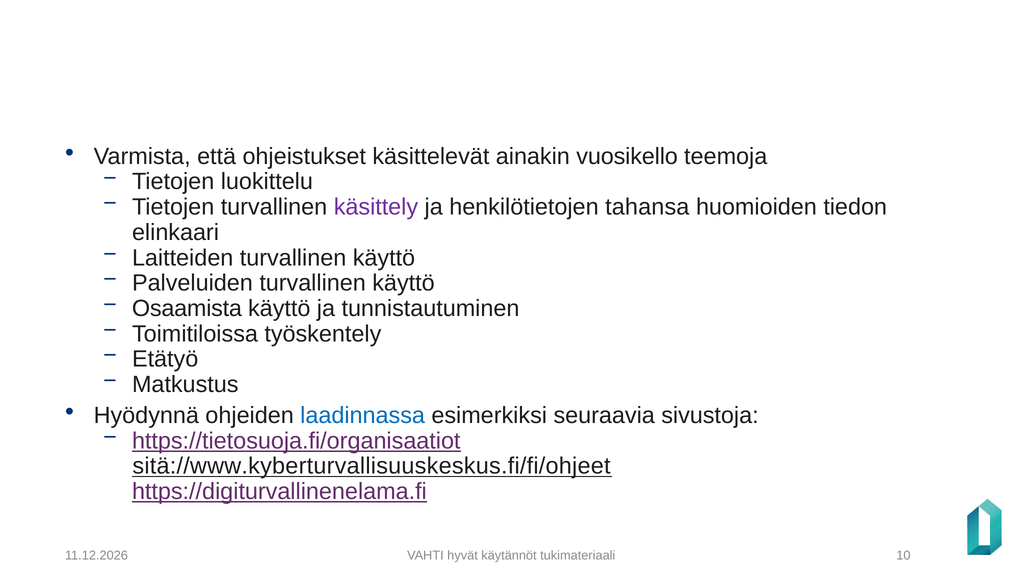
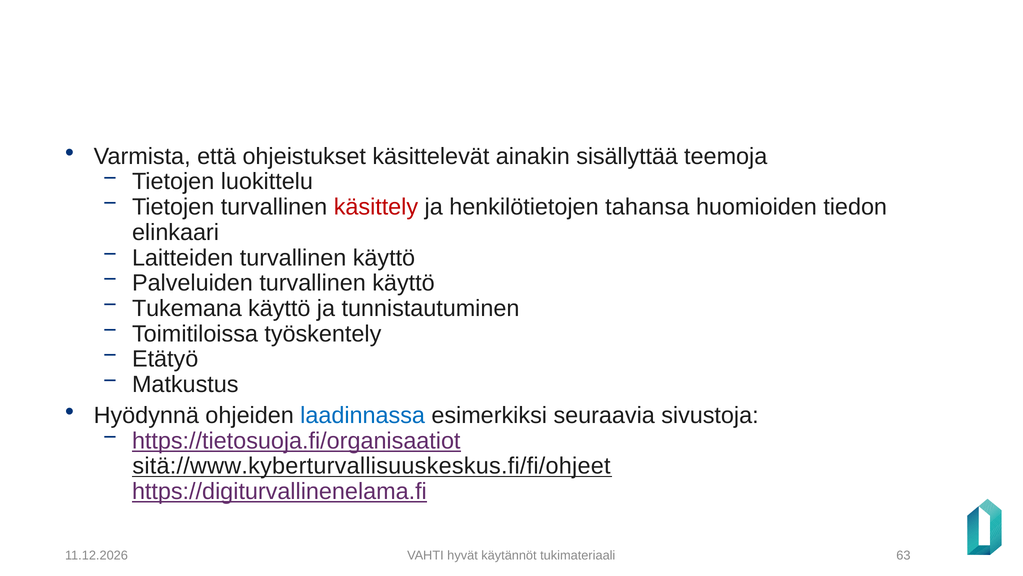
vuosikello: vuosikello -> sisällyttää (627, 156)
käsittely colour: purple -> red (376, 207)
Osaamista: Osaamista -> Tukemana (187, 308)
10: 10 -> 63 (903, 555)
